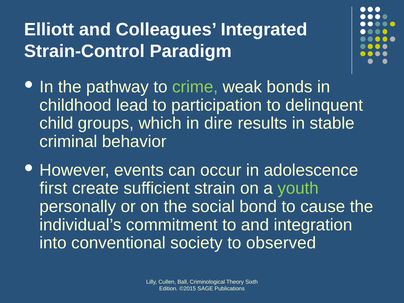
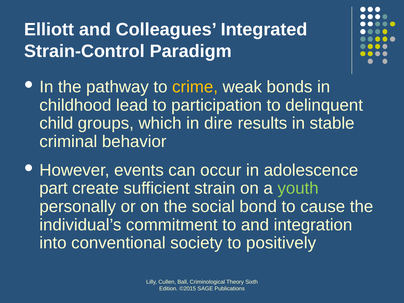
crime colour: light green -> yellow (195, 87)
first: first -> part (53, 188)
observed: observed -> positively (281, 243)
